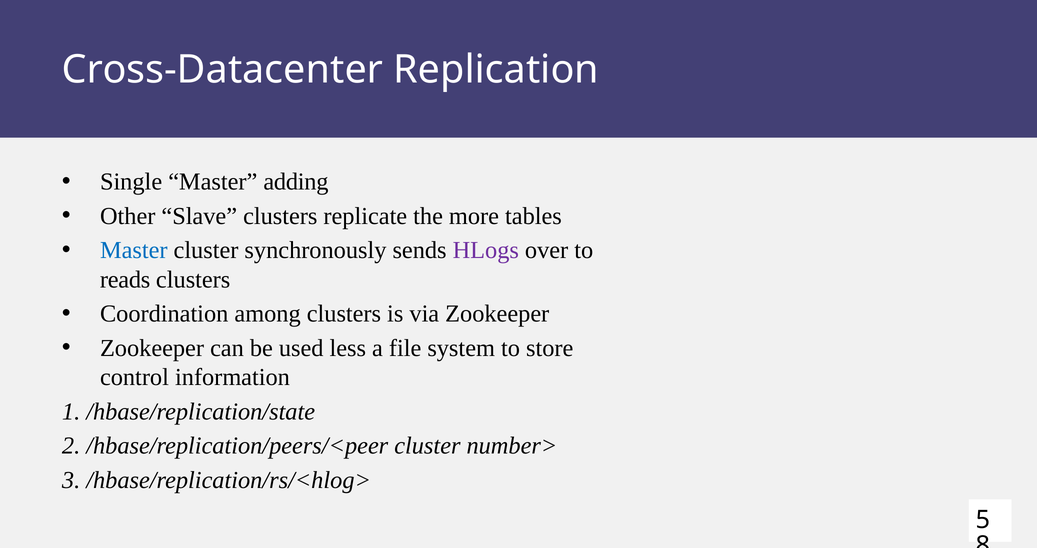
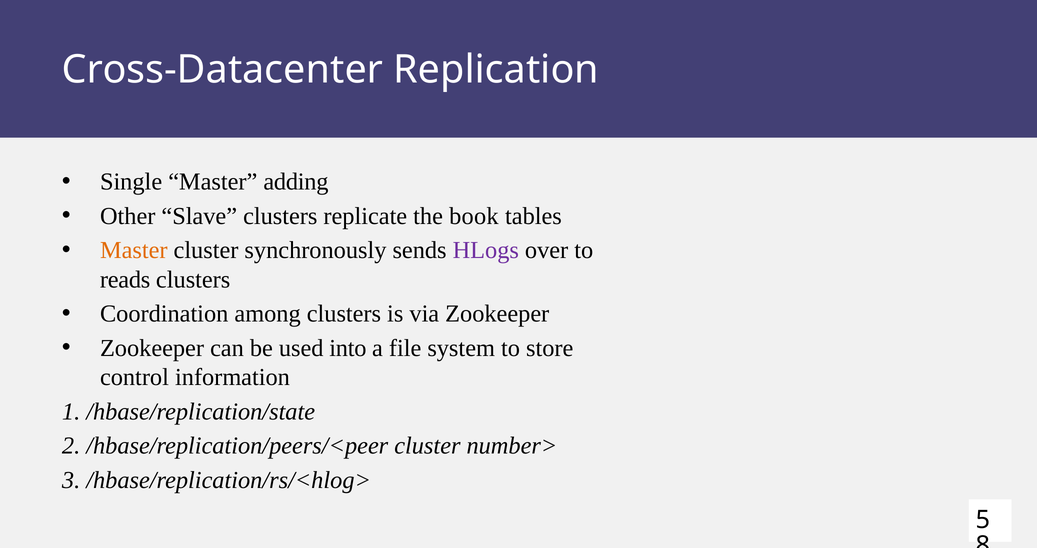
more: more -> book (474, 216)
Master colour: blue -> orange (134, 250)
less: less -> into (348, 348)
